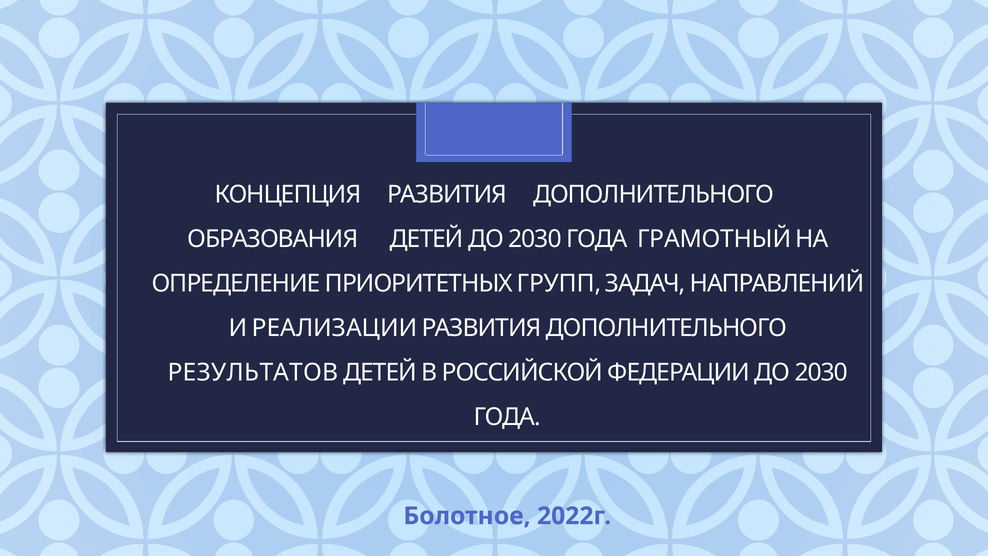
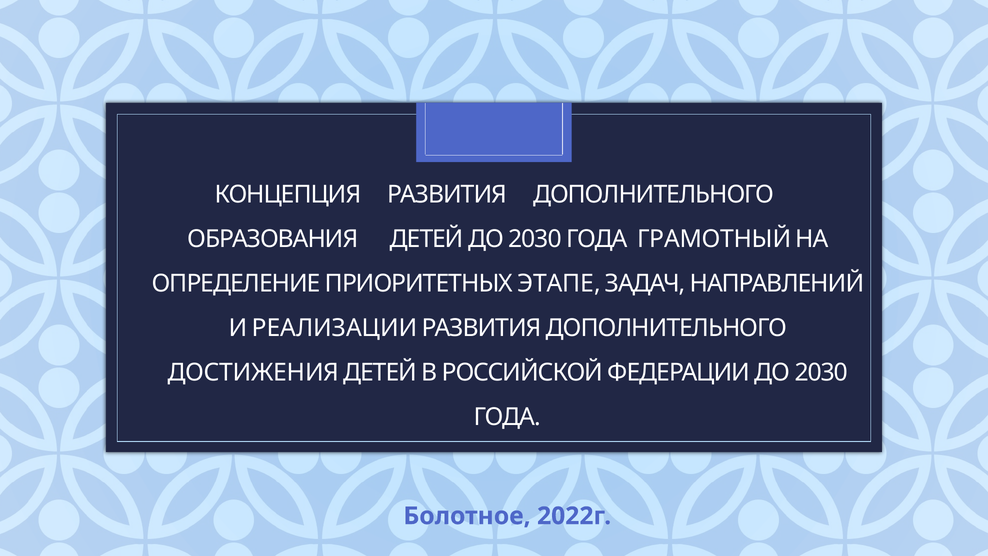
ГРУПП: ГРУПП -> ЭТАПЕ (559, 283)
РЕЗУЛЬТАТОВ: РЕЗУЛЬТАТОВ -> ДОСТИЖЕНИЯ (253, 372)
